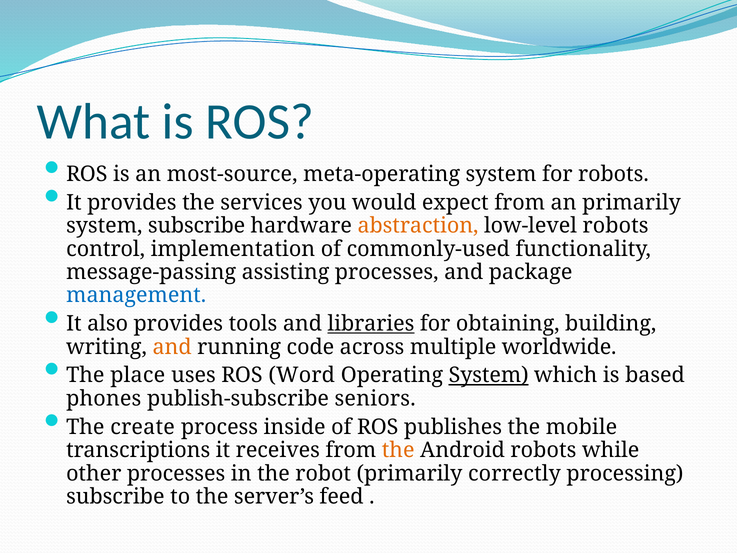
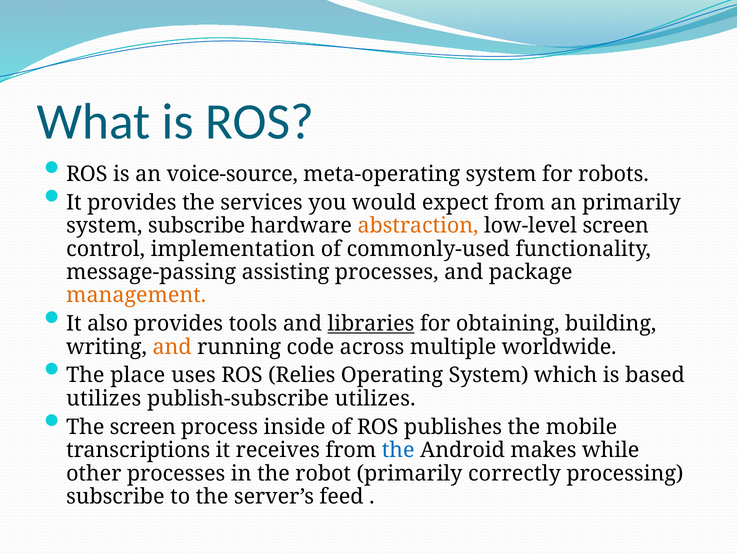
most-source: most-source -> voice-source (232, 174)
low-level robots: robots -> screen (616, 226)
management colour: blue -> orange (136, 295)
Word: Word -> Relies (302, 375)
System underline: present -> none (489, 375)
phones: phones -> utilizes (104, 398)
publish-subscribe seniors: seniors -> utilizes (375, 398)
The create: create -> screen (143, 427)
the colour: orange -> blue (398, 450)
Android robots: robots -> makes (543, 450)
